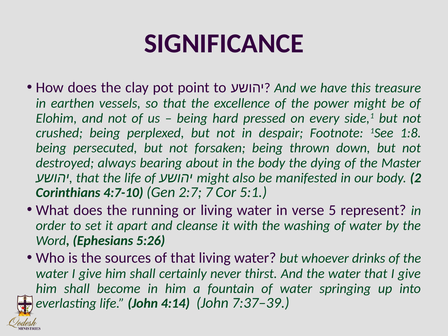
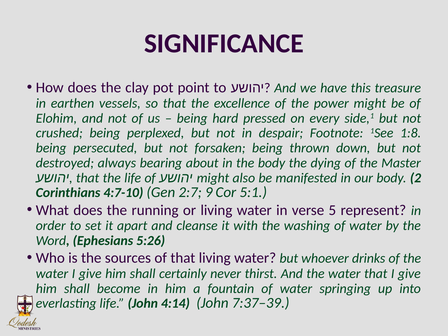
7: 7 -> 9 (209, 192)
